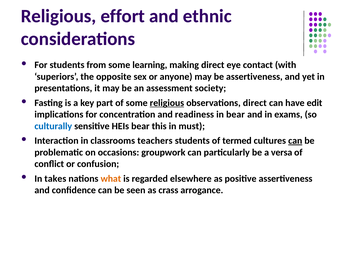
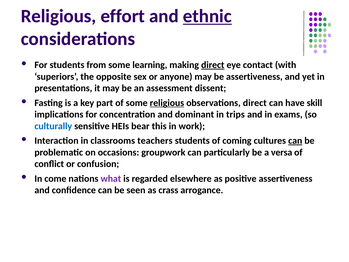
ethnic underline: none -> present (207, 16)
direct underline: none -> present (213, 65)
society: society -> dissent (210, 88)
edit: edit -> skill (314, 103)
readiness: readiness -> dominant (194, 114)
in bear: bear -> trips (235, 114)
must: must -> work (192, 126)
termed: termed -> coming (237, 141)
takes: takes -> come (55, 178)
what colour: orange -> purple (111, 178)
